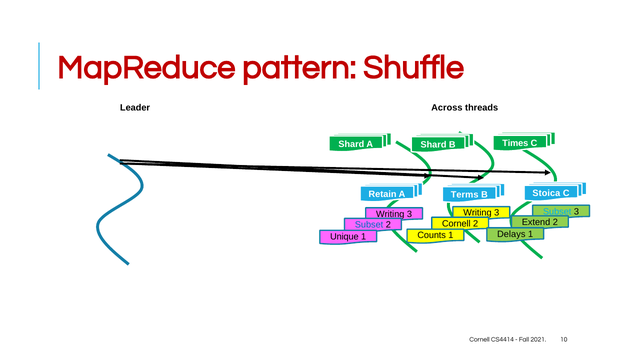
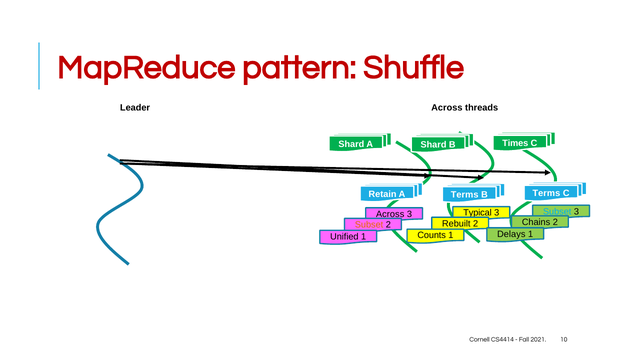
B Stoica: Stoica -> Terms (546, 193)
Writing: Writing -> Typical (477, 213)
Writing: Writing -> Across (390, 214)
Extend: Extend -> Chains (536, 222)
Cornell: Cornell -> Rebuilt (456, 223)
Subset colour: blue -> orange (369, 224)
Unique: Unique -> Unified (344, 236)
